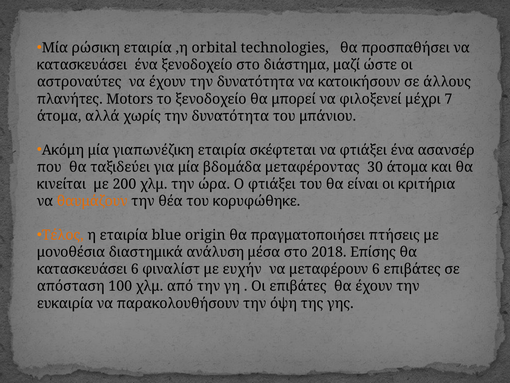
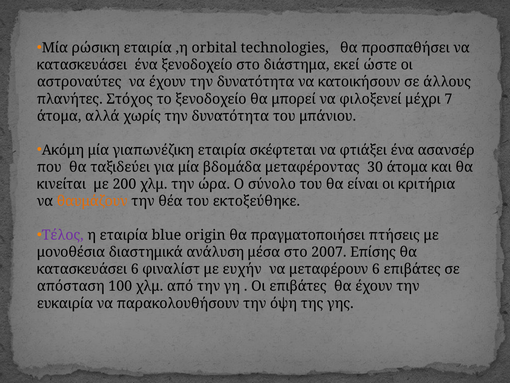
μαζί: μαζί -> εκεί (346, 65)
Motors: Motors -> Στόχος (130, 99)
Ο φτιάξει: φτιάξει -> σύνολο (272, 184)
κορυφώθηκε: κορυφώθηκε -> εκτοξεύθηκε (256, 201)
Τέλος colour: orange -> purple (63, 235)
2018: 2018 -> 2007 (329, 252)
